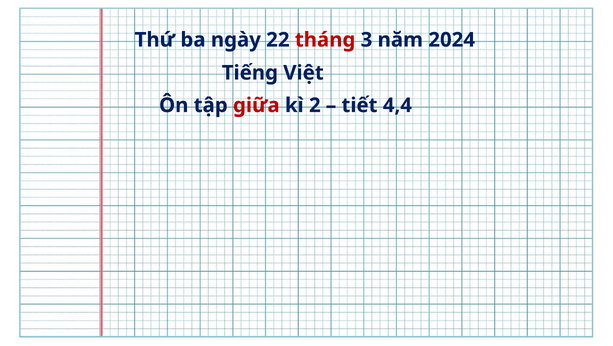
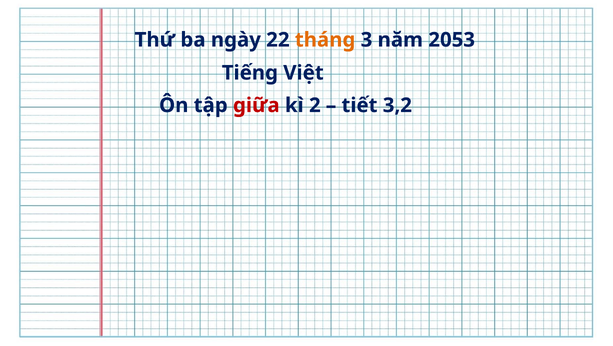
tháng colour: red -> orange (325, 40)
2024: 2024 -> 2053 (452, 40)
4,4: 4,4 -> 3,2 (397, 105)
